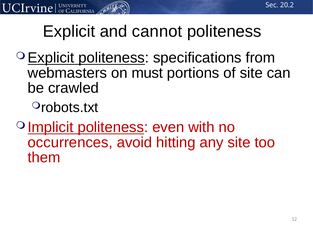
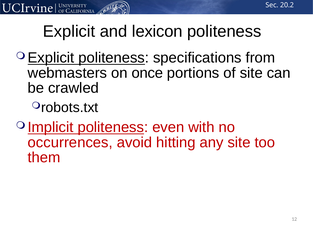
cannot: cannot -> lexicon (157, 31)
must: must -> once (147, 73)
